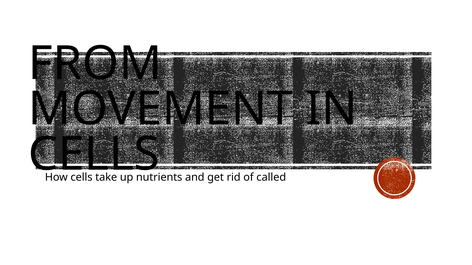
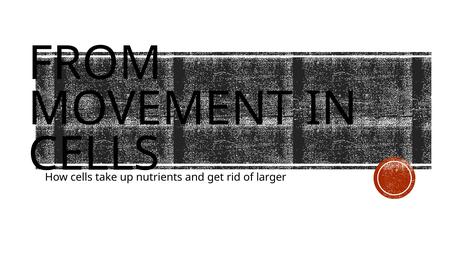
called: called -> larger (271, 177)
